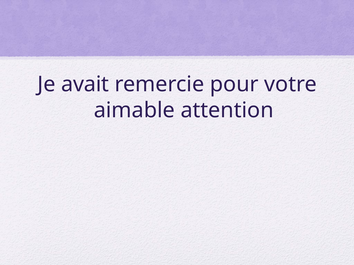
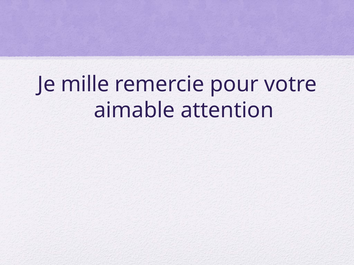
avait: avait -> mille (85, 84)
